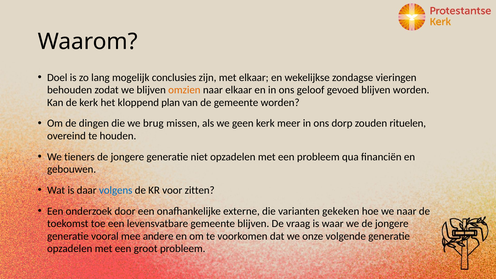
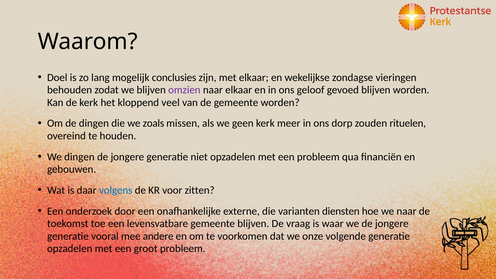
omzien colour: orange -> purple (184, 90)
plan: plan -> veel (171, 102)
brug: brug -> zoals (153, 123)
We tieners: tieners -> dingen (79, 157)
gekeken: gekeken -> diensten (341, 211)
